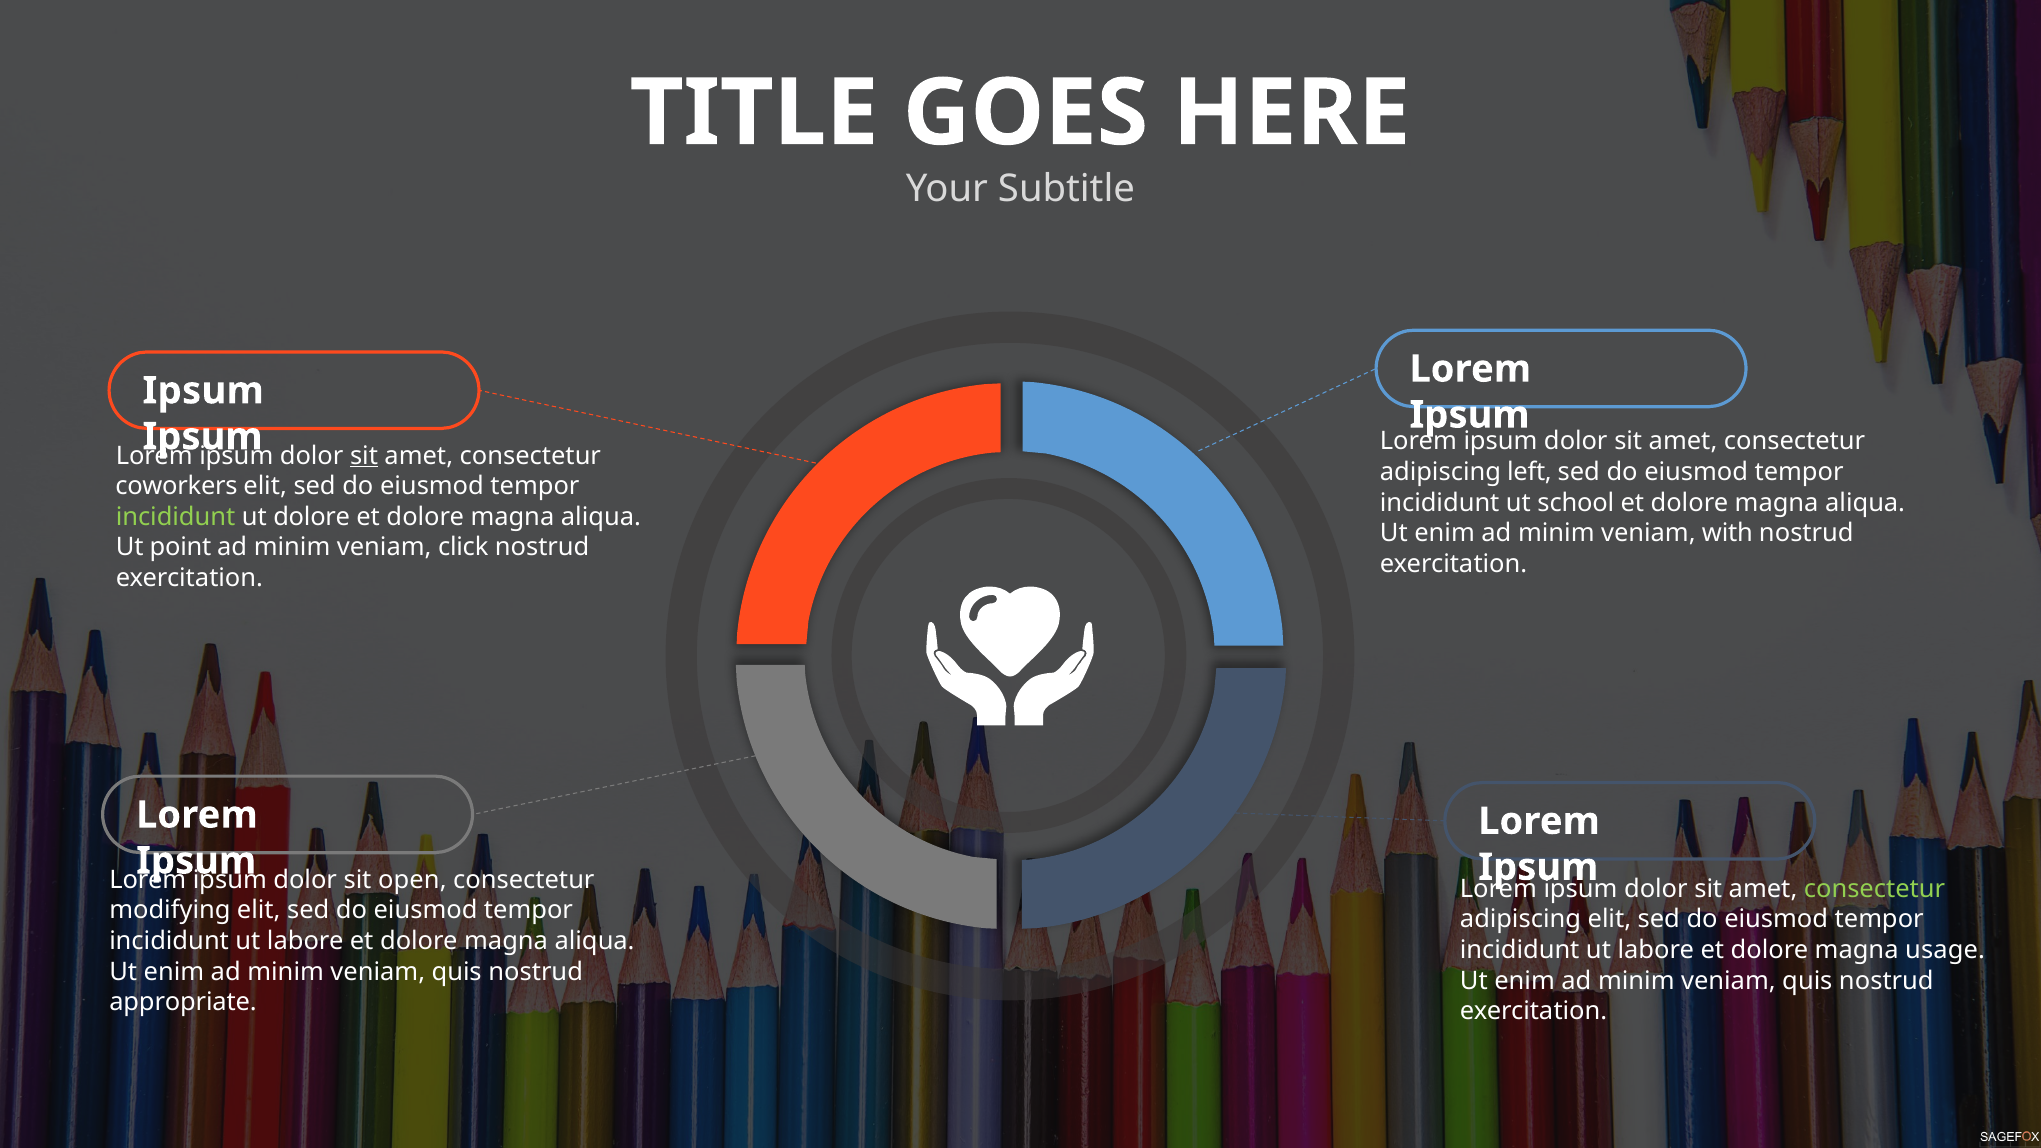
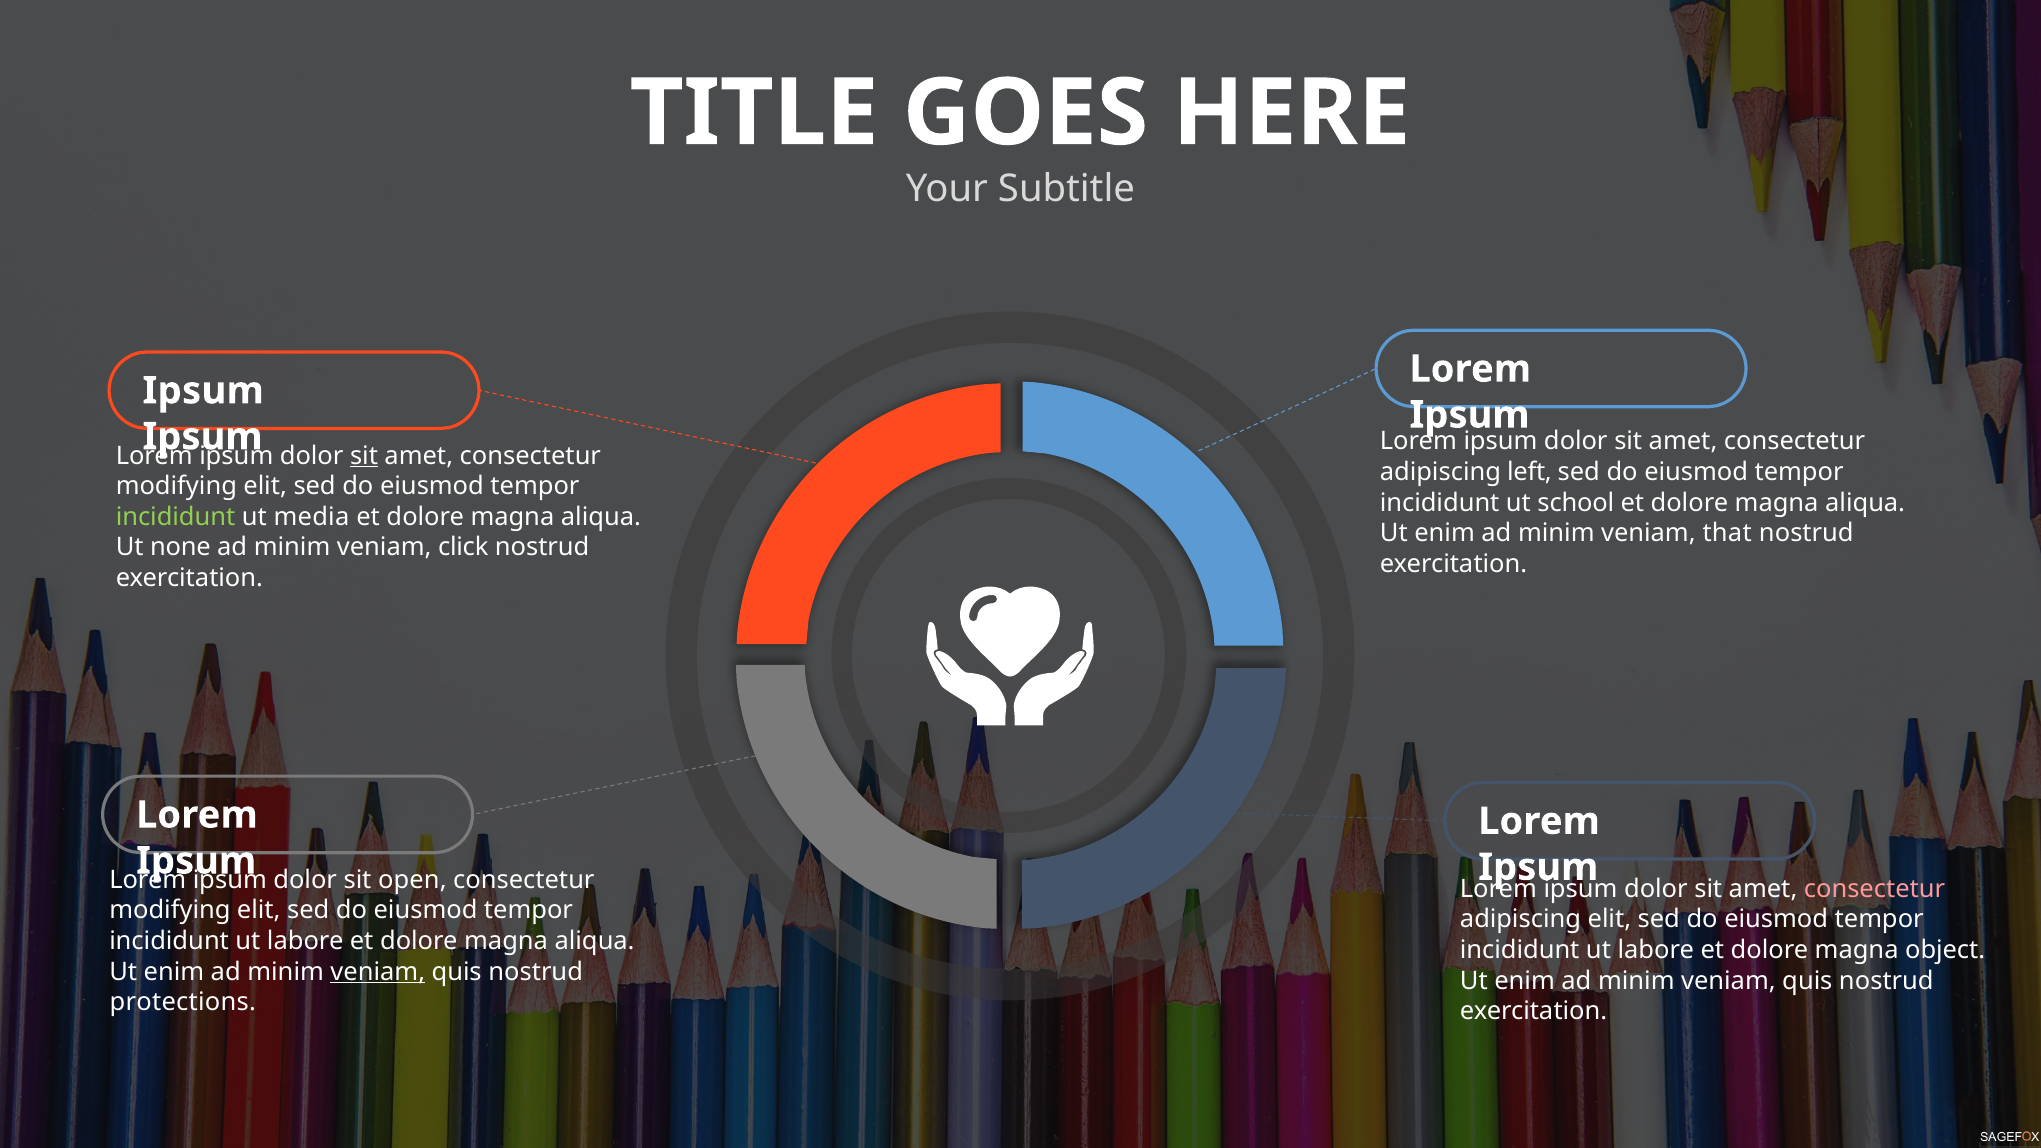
coworkers: coworkers -> modifying (176, 486)
ut dolore: dolore -> media (311, 517)
with: with -> that (1727, 533)
point: point -> none (181, 548)
consectetur colour: light green -> pink (1874, 889)
usage: usage -> object (1945, 950)
veniam underline: none -> present (378, 972)
appropriate: appropriate -> protections (183, 1002)
